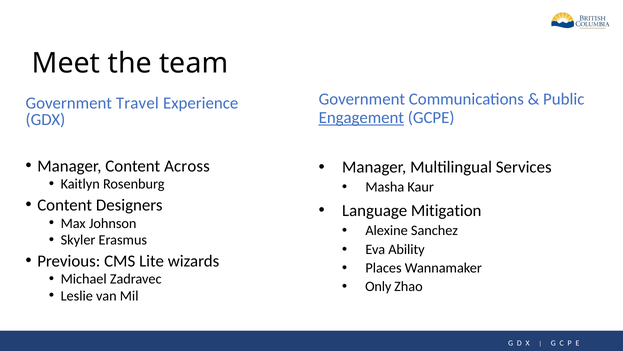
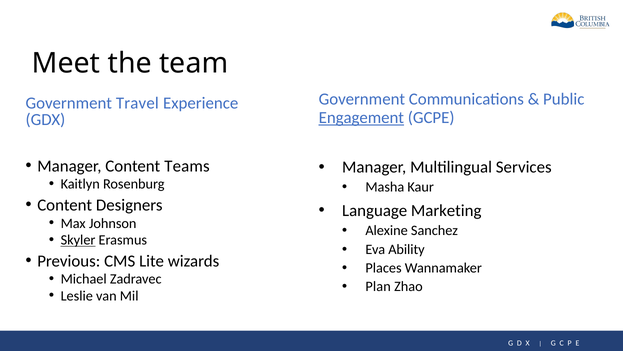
Across: Across -> Teams (187, 166)
Mitigation: Mitigation -> Marketing (446, 210)
Skyler underline: none -> present (78, 240)
Only: Only -> Plan (378, 286)
